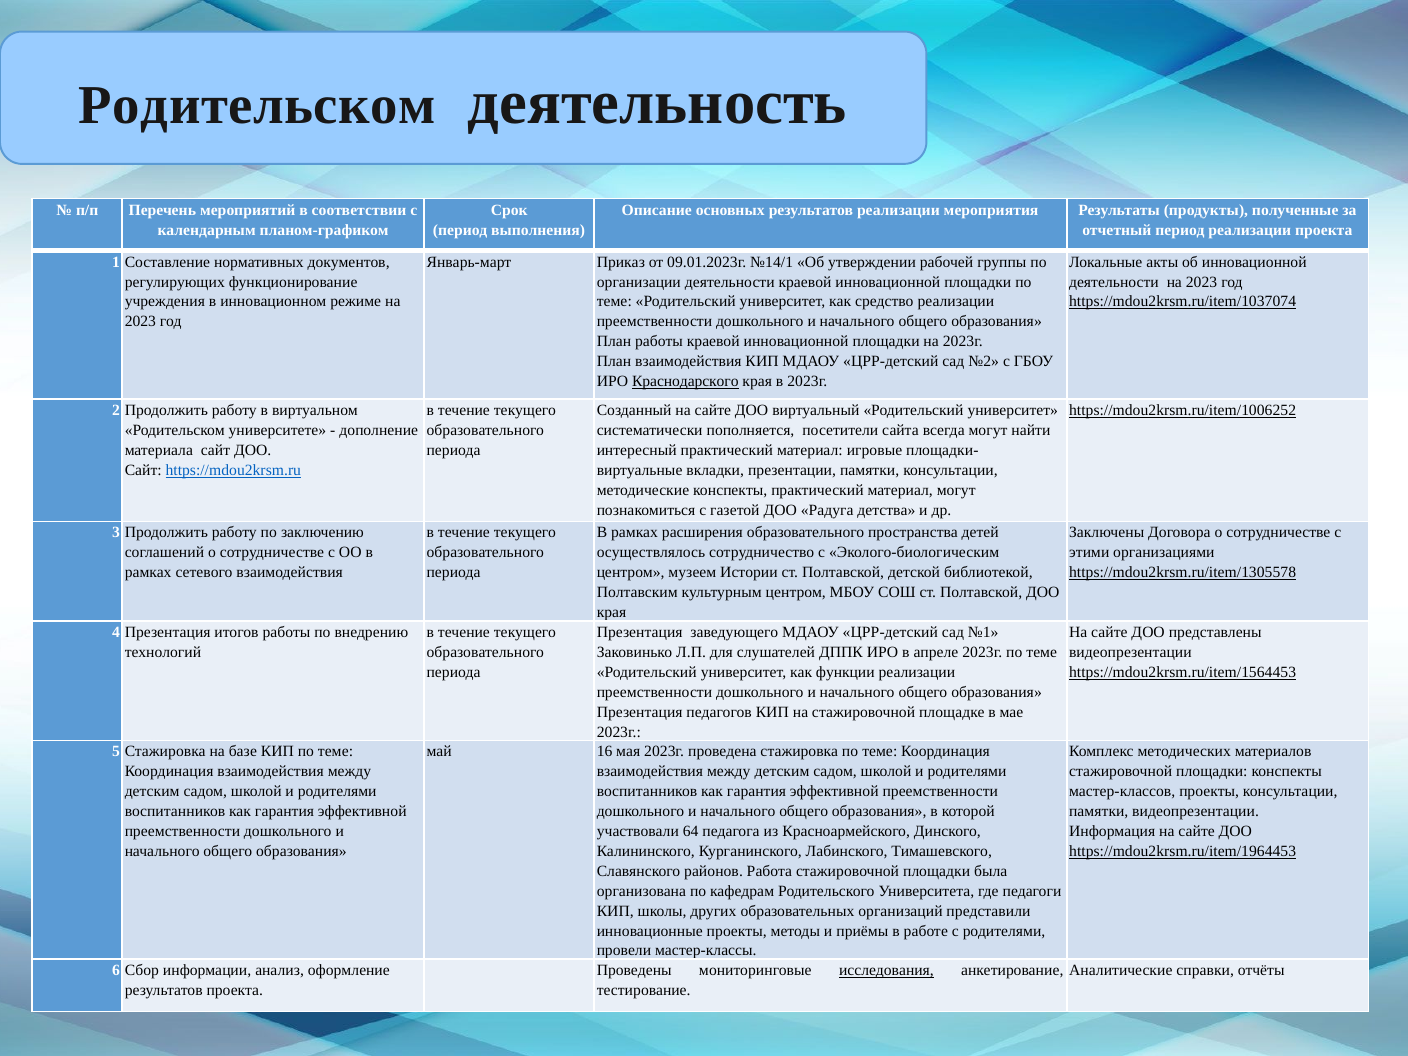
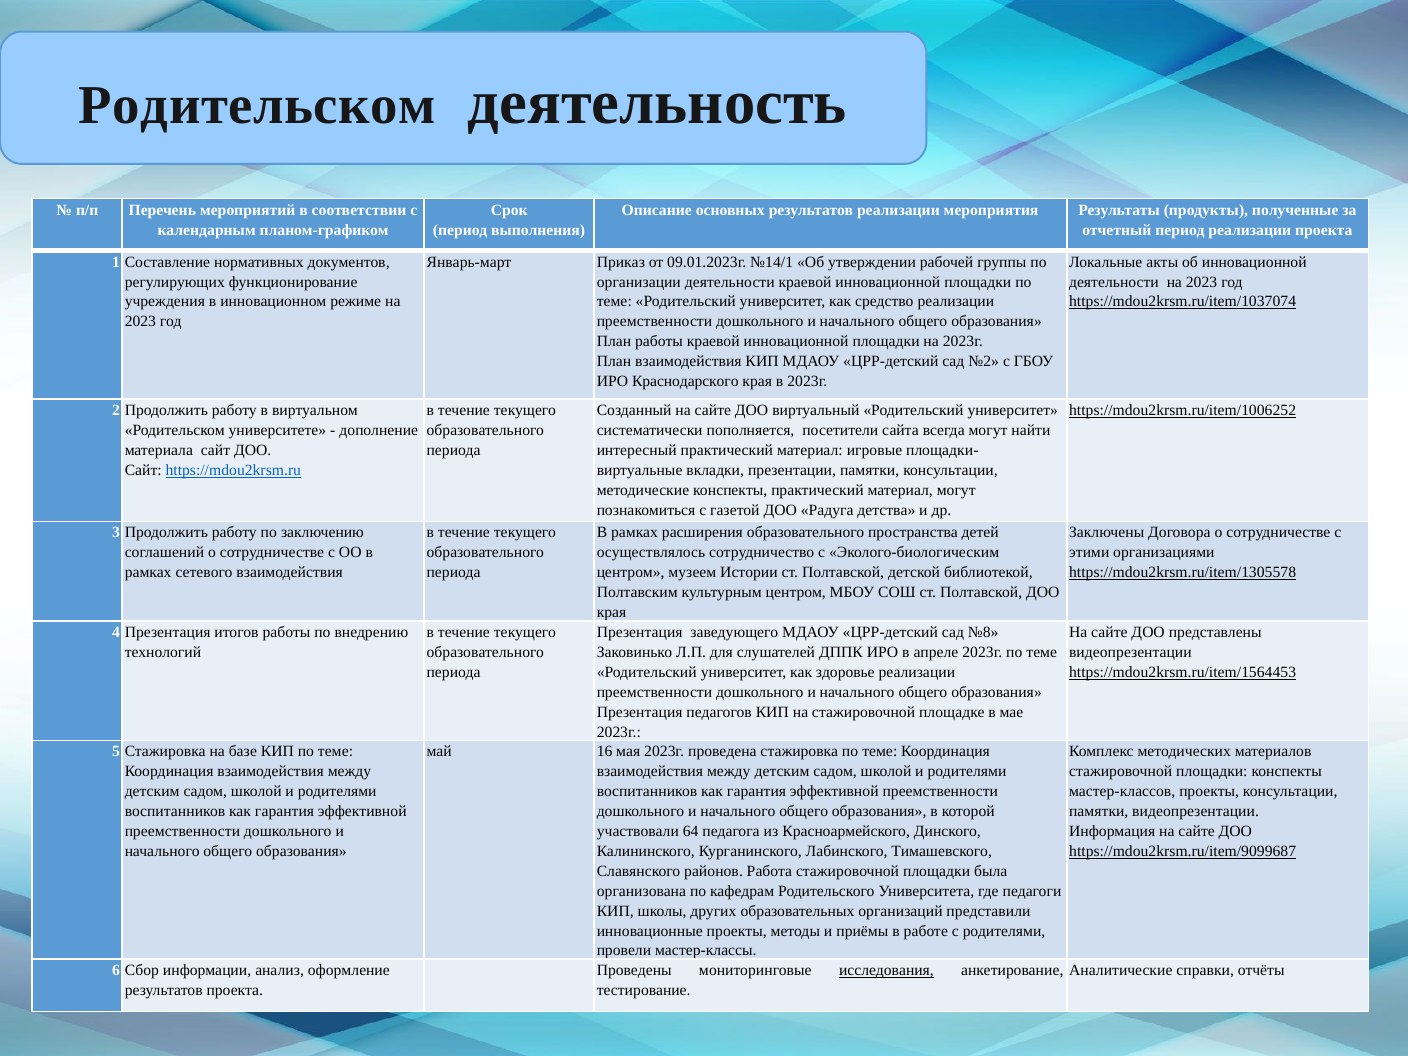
Краснодарского underline: present -> none (685, 381)
№1: №1 -> №8 (983, 632)
функции: функции -> здоровье (845, 672)
https://mdou2krsm.ru/item/1964453: https://mdou2krsm.ru/item/1964453 -> https://mdou2krsm.ru/item/9099687 (1183, 851)
